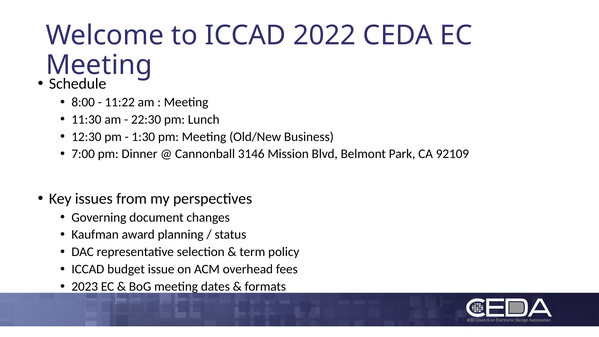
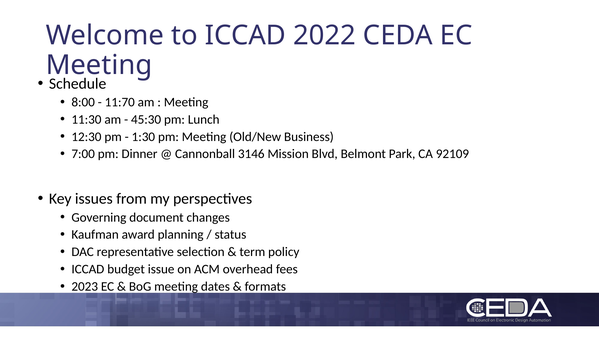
11:22: 11:22 -> 11:70 (120, 102)
22:30: 22:30 -> 45:30 (146, 119)
